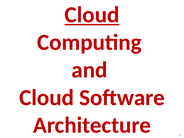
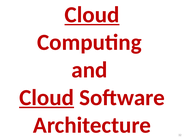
Cloud underline: none -> present (47, 98)
